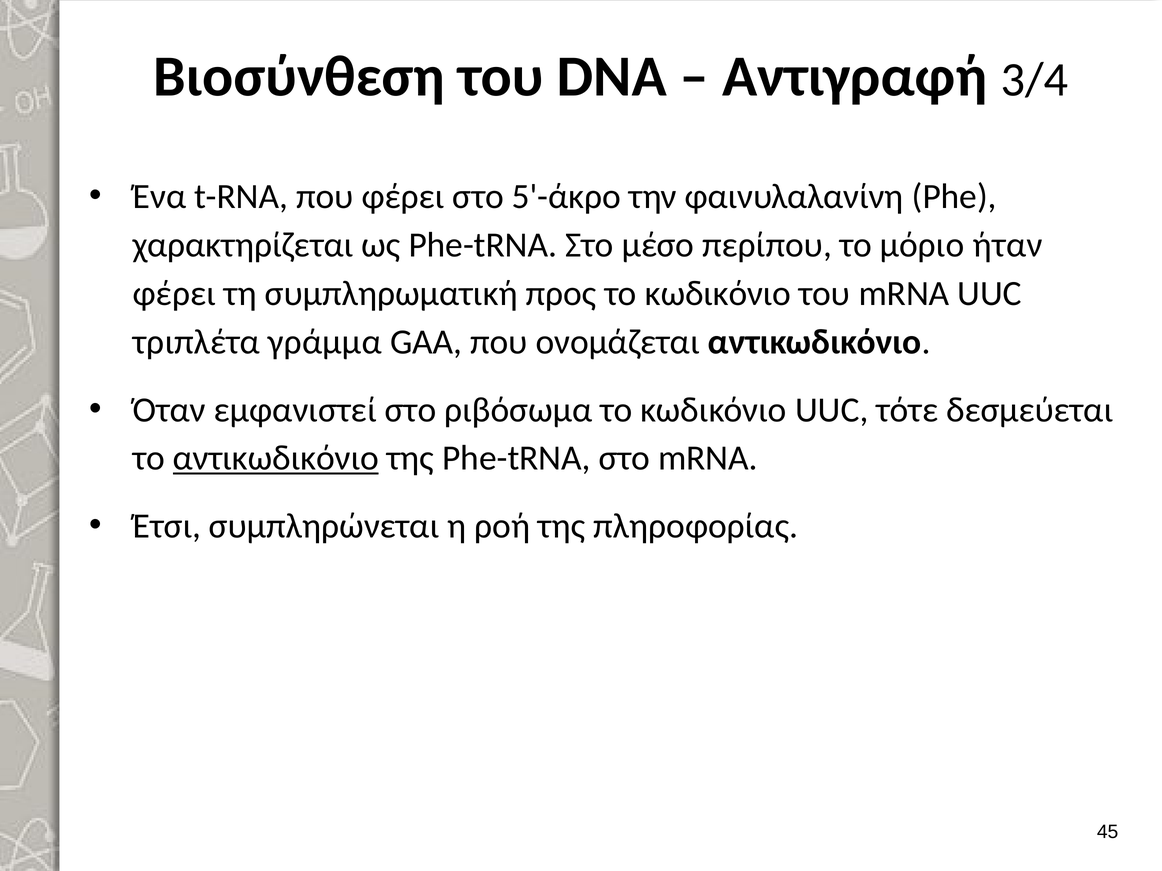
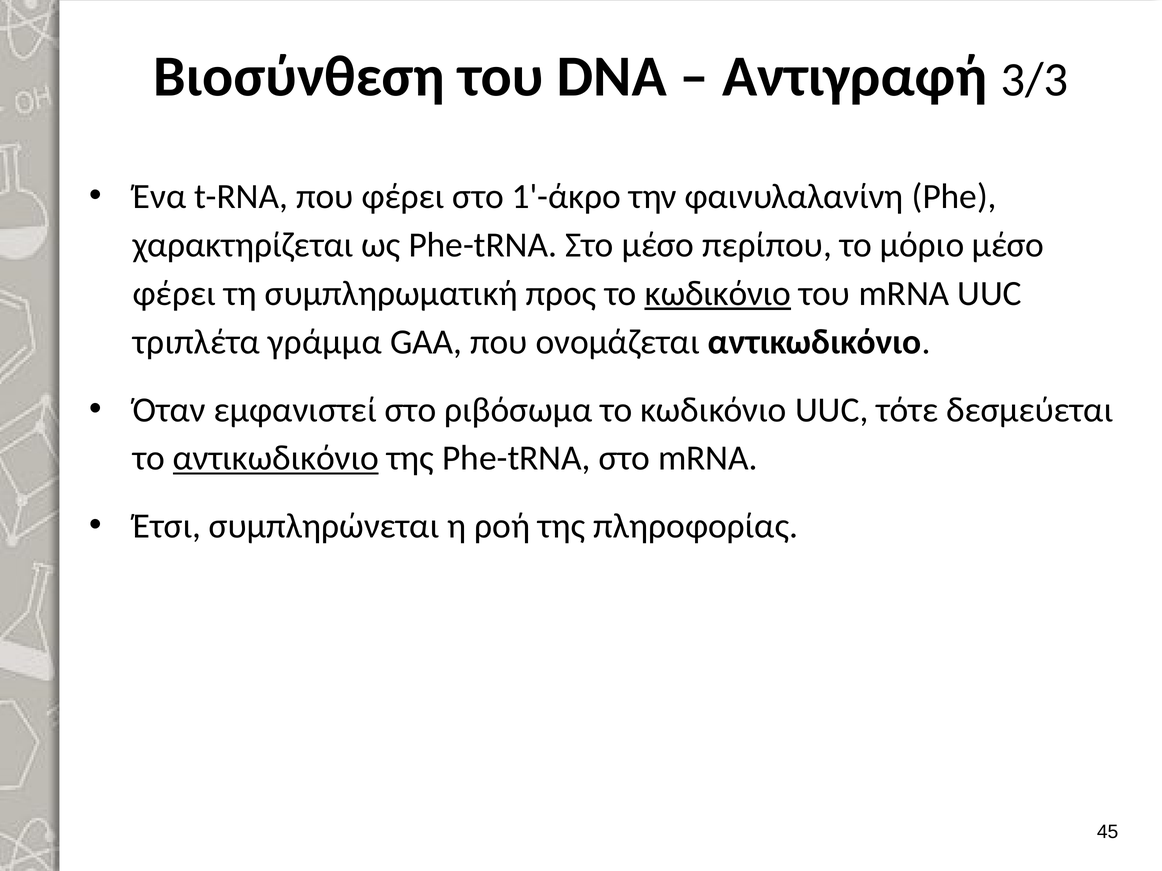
3/4: 3/4 -> 3/3 (1034, 80)
5'-άκρο: 5'-άκρο -> 1'-άκρο (566, 197)
μόριο ήταν: ήταν -> μέσο (1008, 245)
κωδικόνιο underline: none -> present (718, 294)
